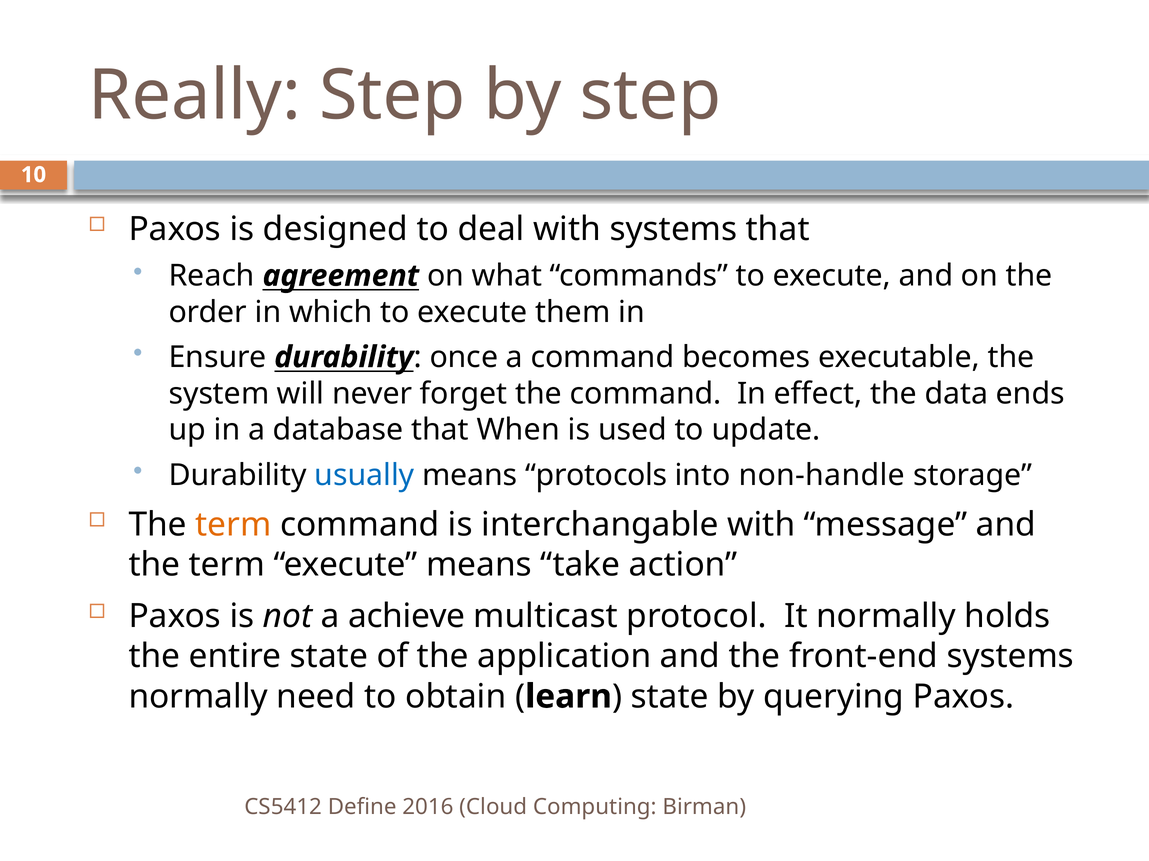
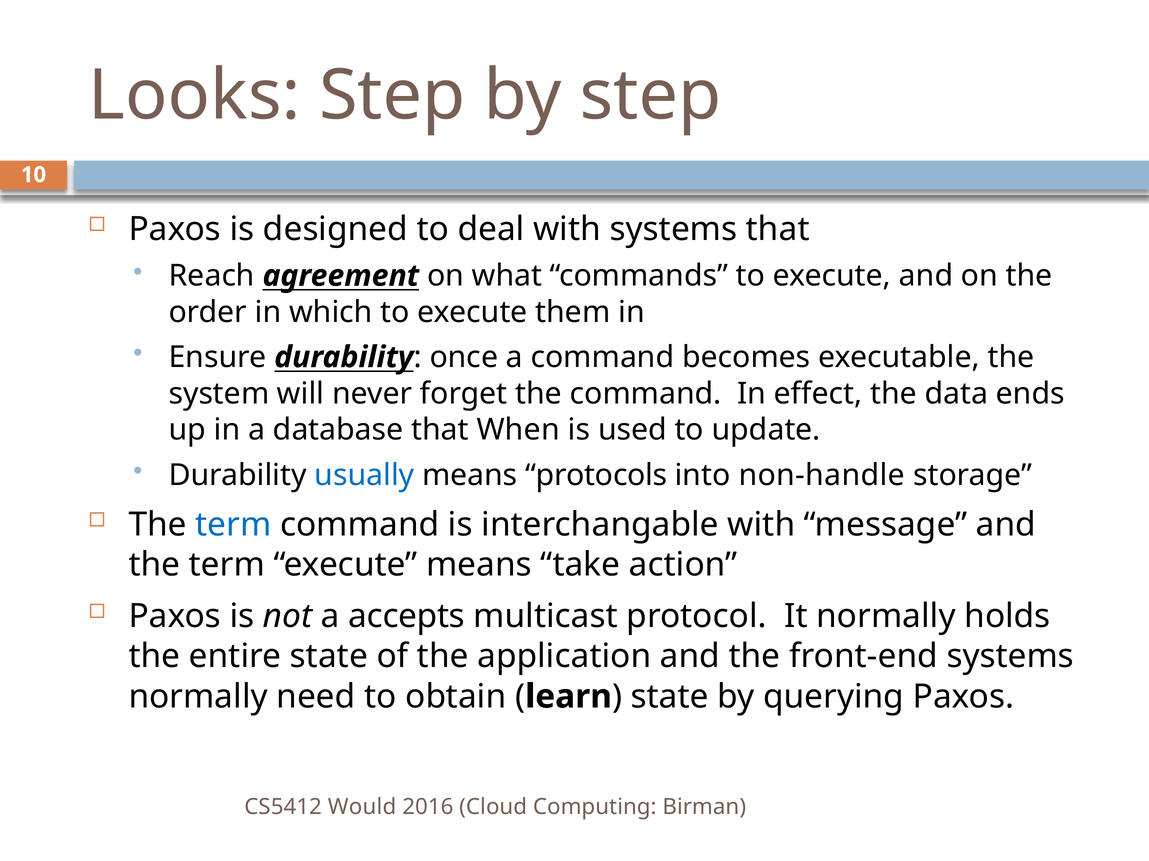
Really: Really -> Looks (194, 96)
term colour: orange -> blue (233, 525)
achieve: achieve -> accepts (407, 617)
Define: Define -> Would (362, 808)
